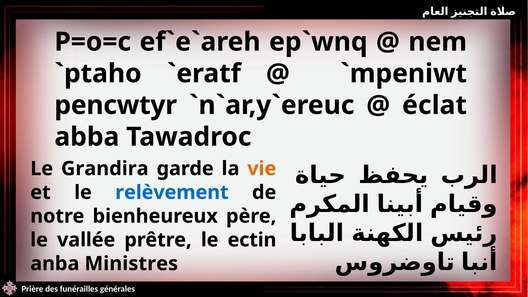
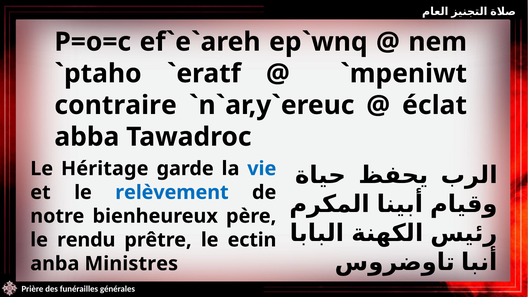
pencwtyr: pencwtyr -> contraire (116, 105)
Grandira: Grandira -> Héritage (105, 169)
vie colour: orange -> blue (262, 169)
vallée: vallée -> rendu (86, 240)
